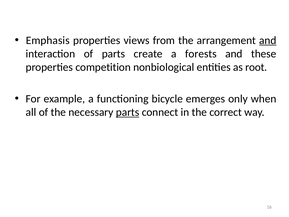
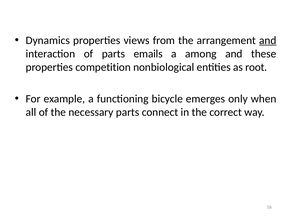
Emphasis: Emphasis -> Dynamics (48, 40)
create: create -> emails (148, 54)
forests: forests -> among (201, 54)
parts underline: present -> none (128, 112)
